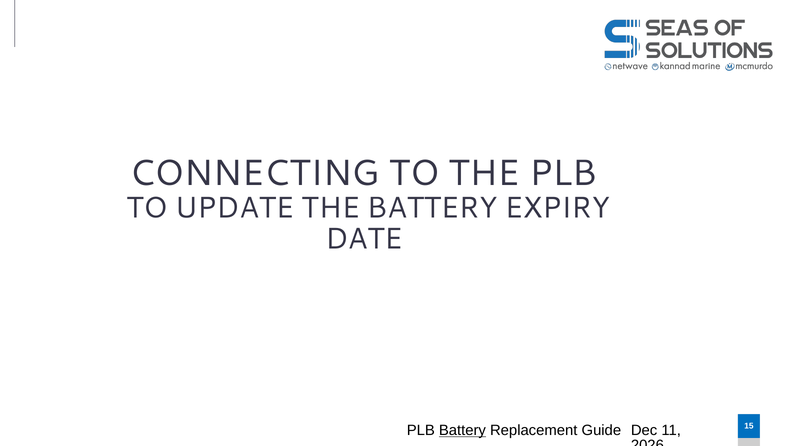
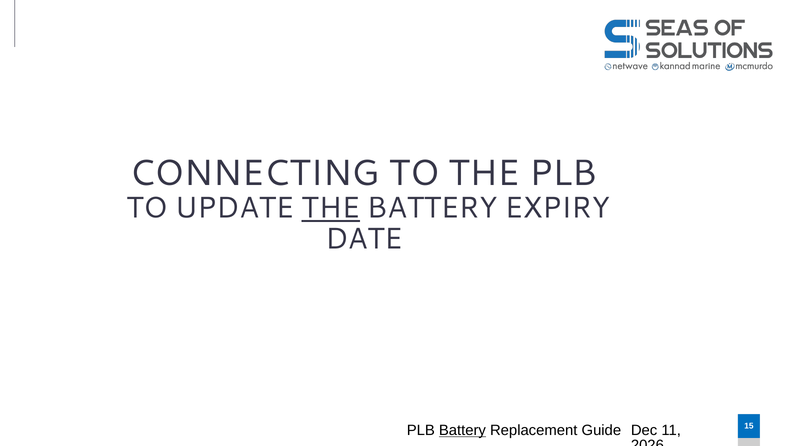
THE underline: none -> present (331, 208)
